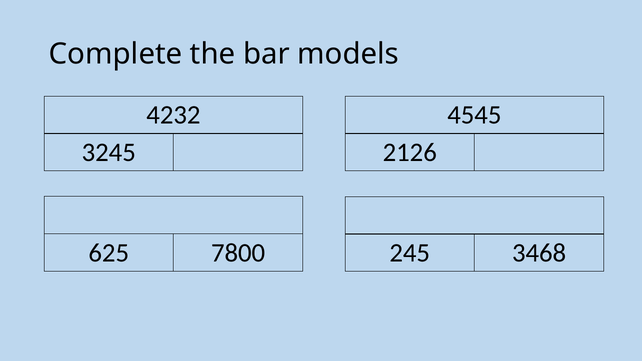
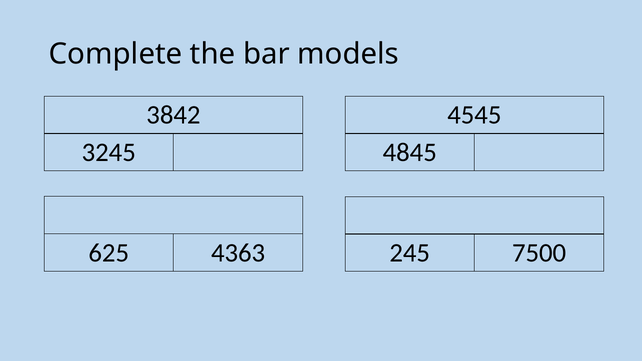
4232: 4232 -> 3842 (173, 115)
2126: 2126 -> 4845 (410, 153)
7800: 7800 -> 4363 (238, 253)
3468: 3468 -> 7500 (539, 253)
